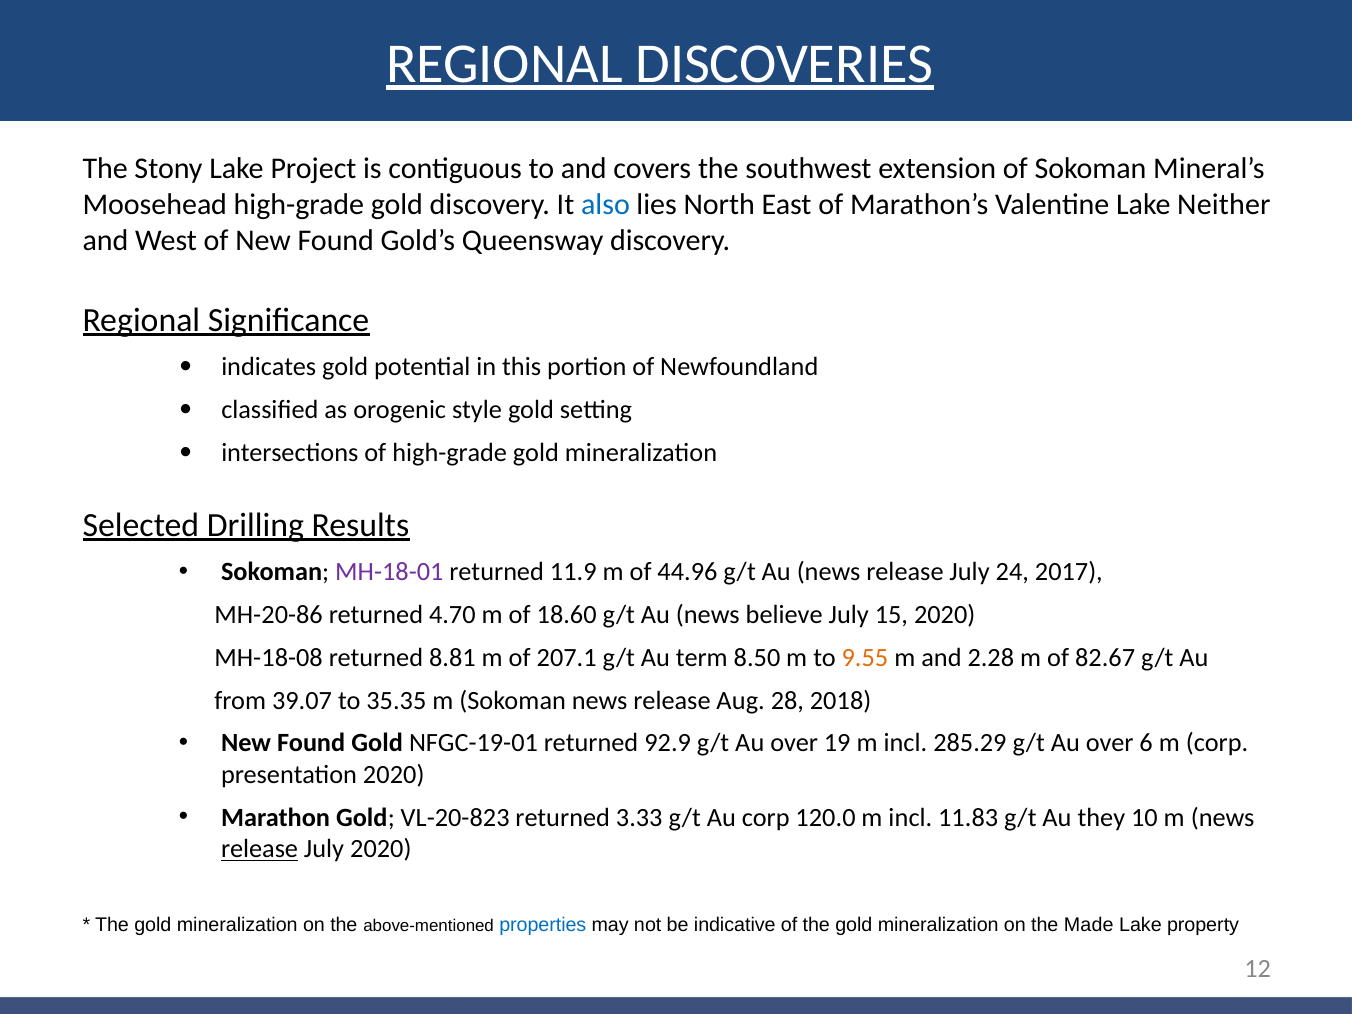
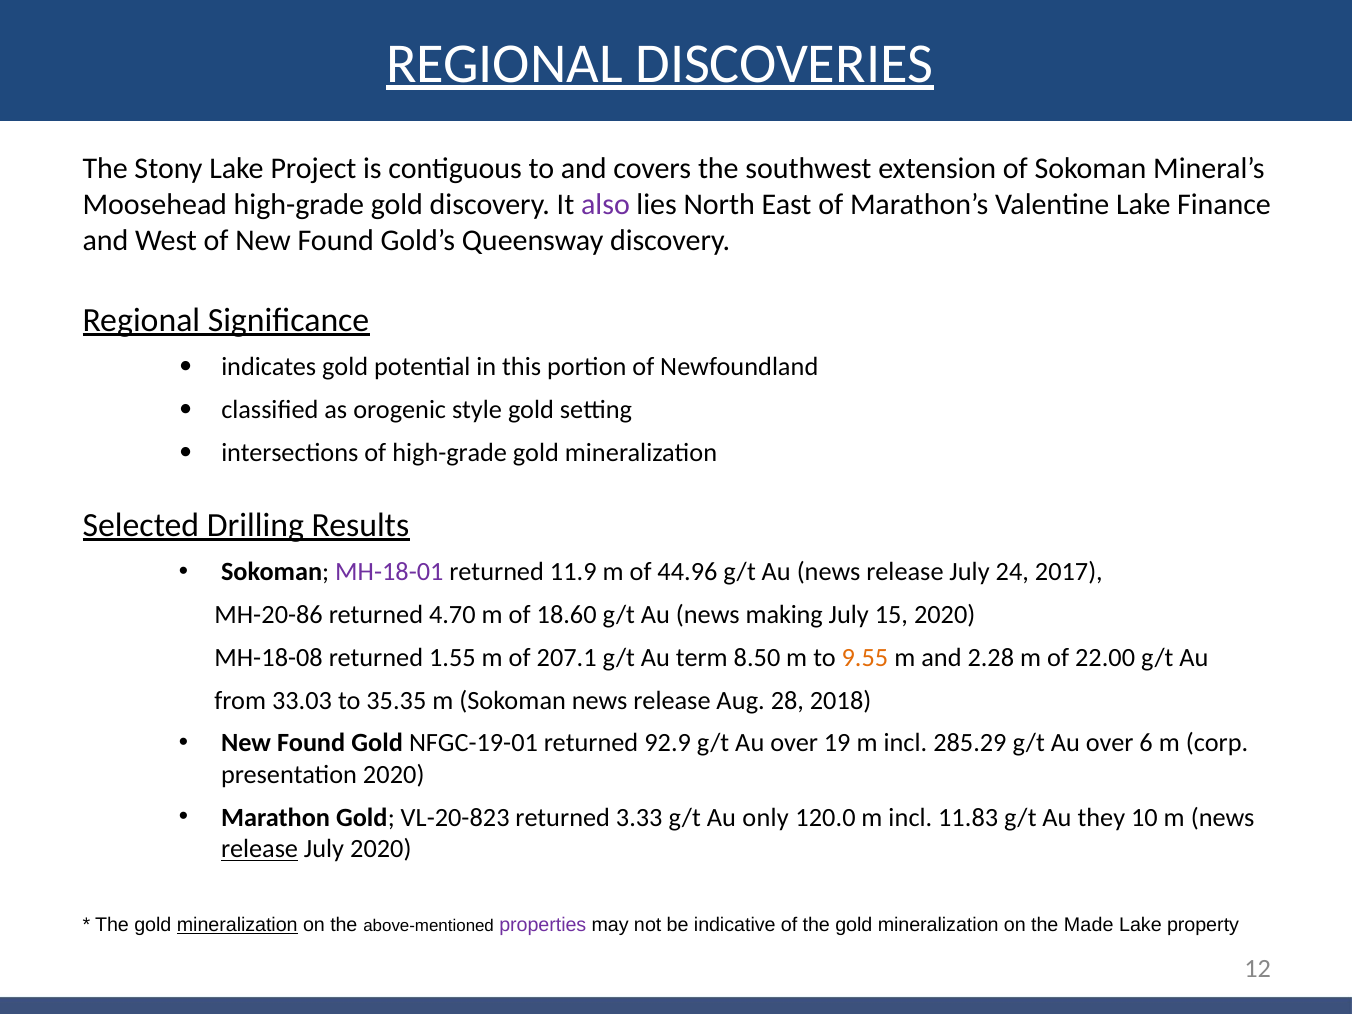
also colour: blue -> purple (605, 205)
Neither: Neither -> Finance (1224, 205)
believe: believe -> making (784, 615)
8.81: 8.81 -> 1.55 (452, 658)
82.67: 82.67 -> 22.00 (1105, 658)
39.07: 39.07 -> 33.03 (302, 700)
Au corp: corp -> only (766, 818)
mineralization underline: none -> present (237, 925)
properties colour: blue -> purple (543, 925)
